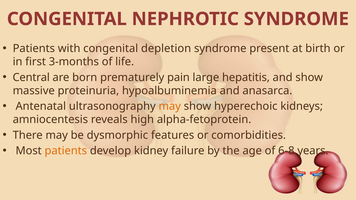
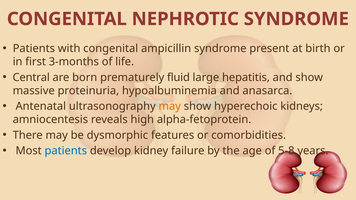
depletion: depletion -> ampicillin (166, 49)
pain: pain -> fluid (178, 77)
patients colour: orange -> blue (66, 151)
6-8: 6-8 -> 5-8 (286, 151)
